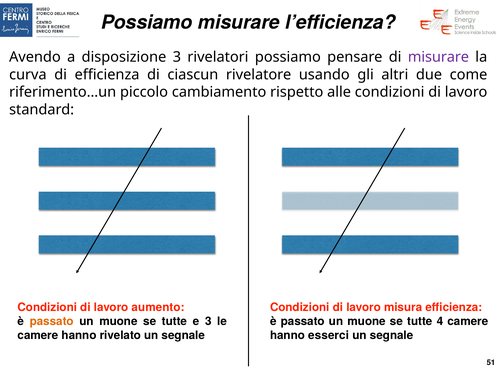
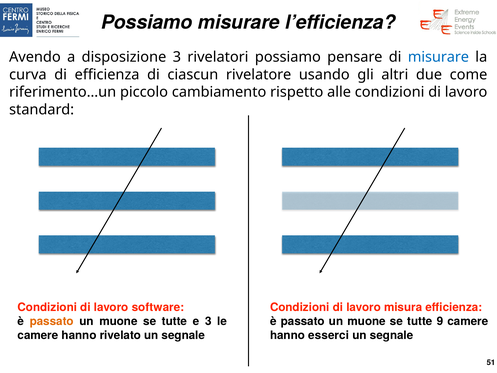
misurare colour: purple -> blue (438, 57)
aumento: aumento -> software (158, 307)
4: 4 -> 9 (440, 321)
